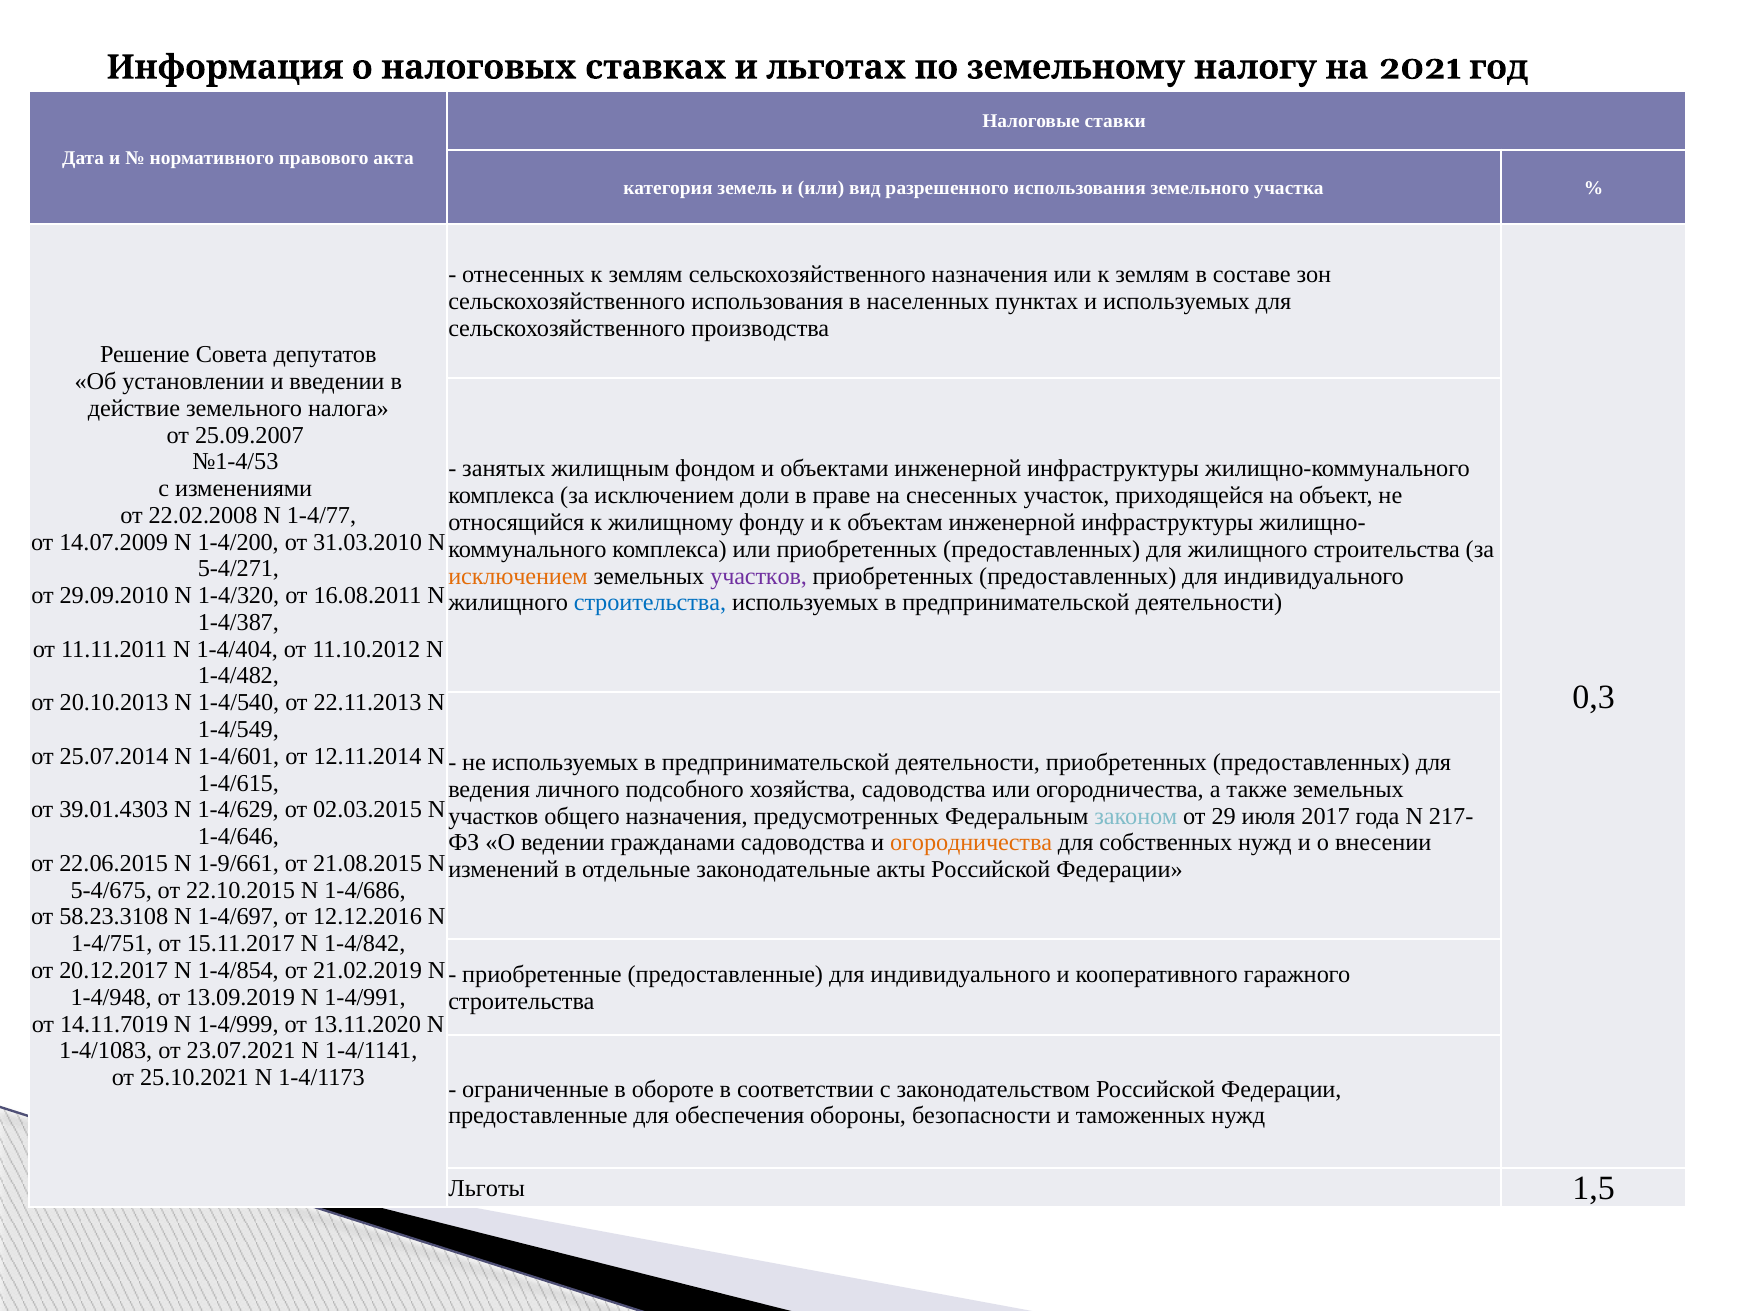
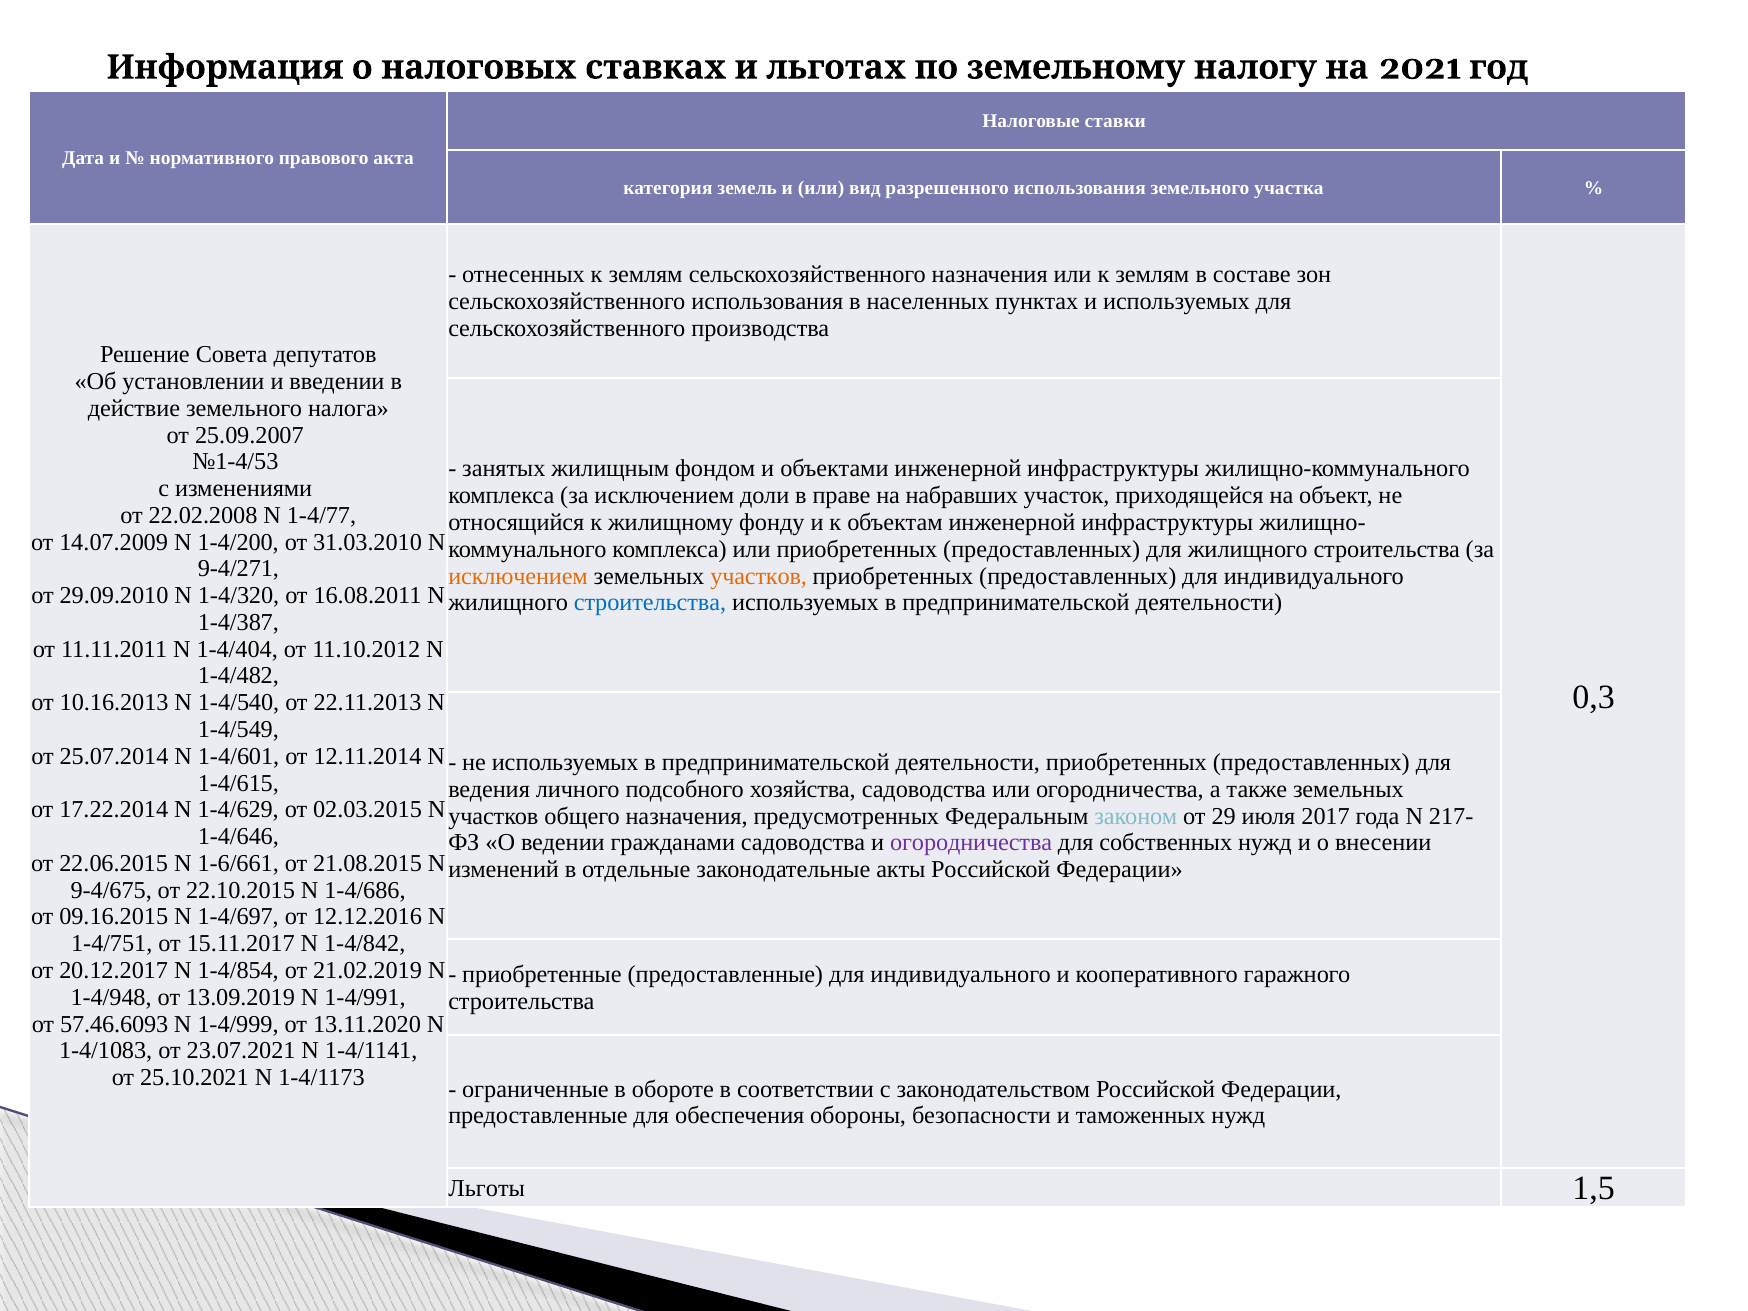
снесенных: снесенных -> набравших (962, 496)
5-4/271: 5-4/271 -> 9-4/271 (238, 569)
участков colour: purple -> orange (759, 576)
20.10.2013: 20.10.2013 -> 10.16.2013 (114, 703)
39.01.4303: 39.01.4303 -> 17.22.2014 (114, 810)
огородничества colour: orange -> purple (971, 843)
1-9/661: 1-9/661 -> 1-6/661 (238, 863)
5-4/675: 5-4/675 -> 9-4/675 (111, 890)
58.23.3108: 58.23.3108 -> 09.16.2015 (114, 917)
14.11.7019: 14.11.7019 -> 57.46.6093 (114, 1024)
